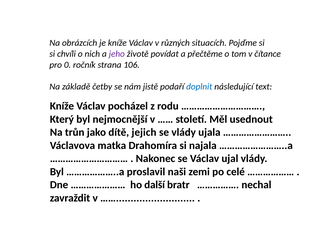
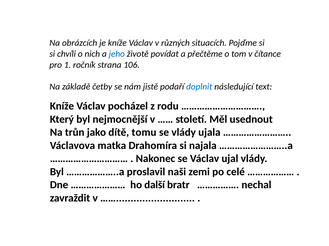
jeho colour: purple -> blue (117, 54)
0: 0 -> 1 (67, 65)
jejich: jejich -> tomu (144, 133)
